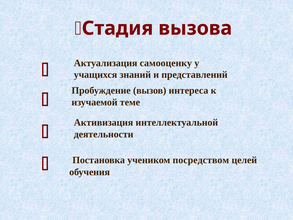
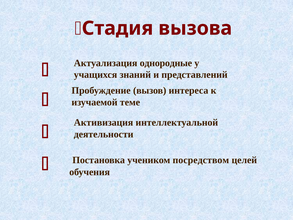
самооценку: самооценку -> однородные (166, 63)
